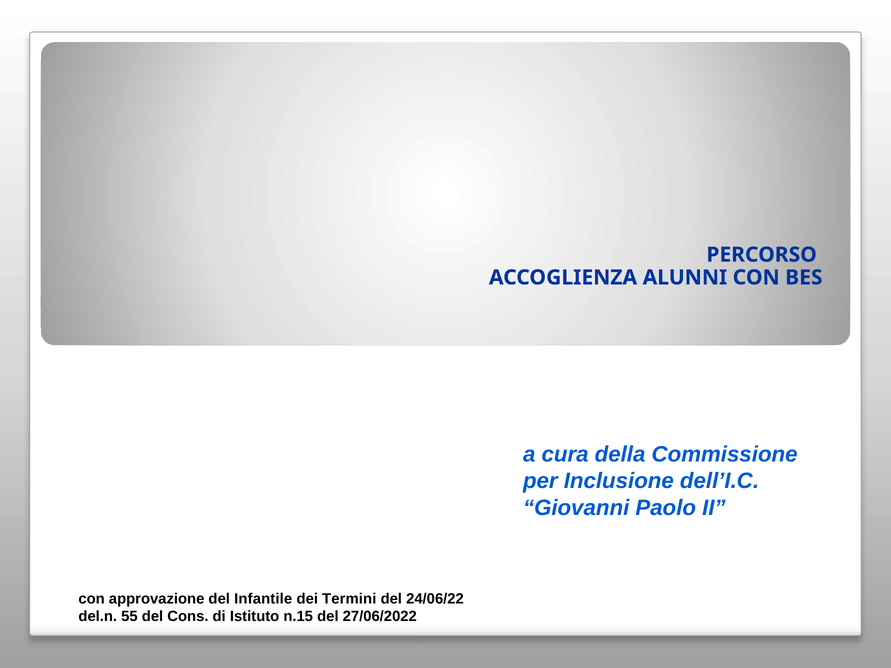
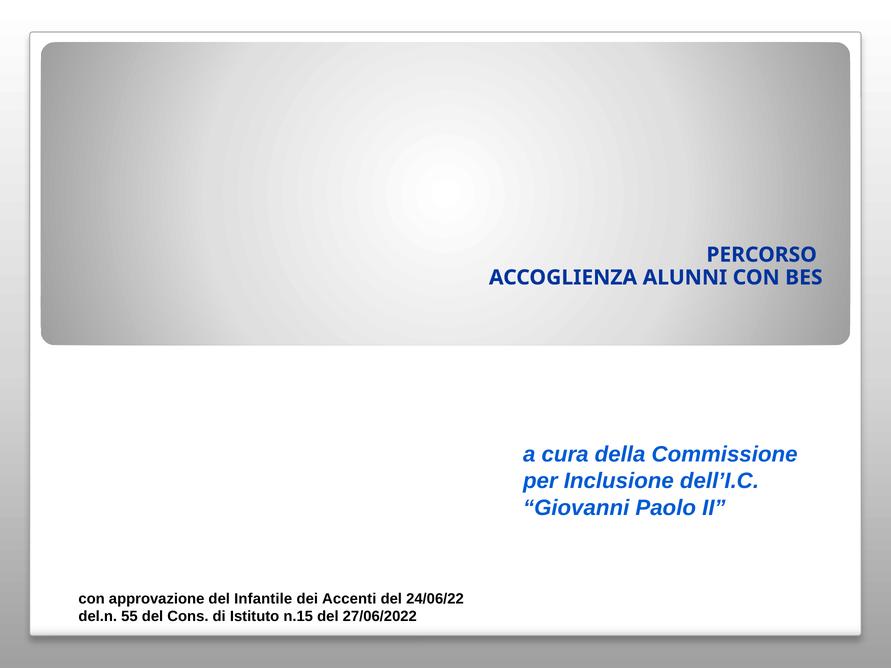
Termini: Termini -> Accenti (349, 599)
